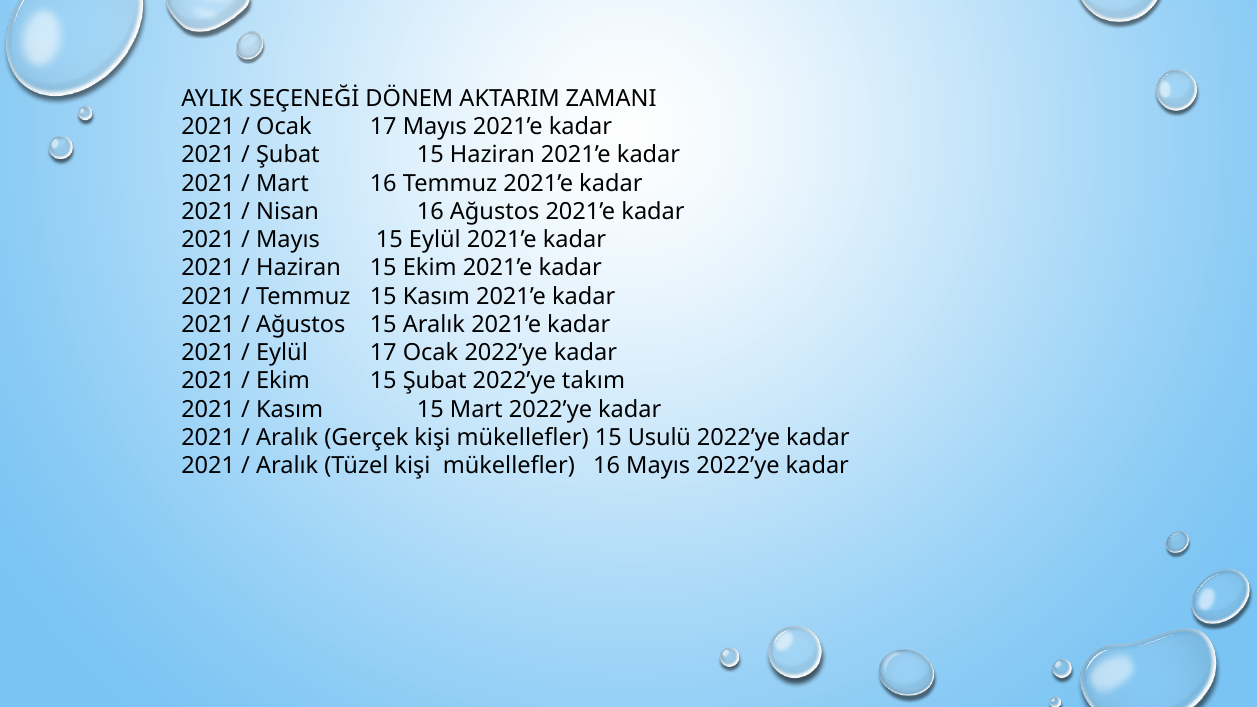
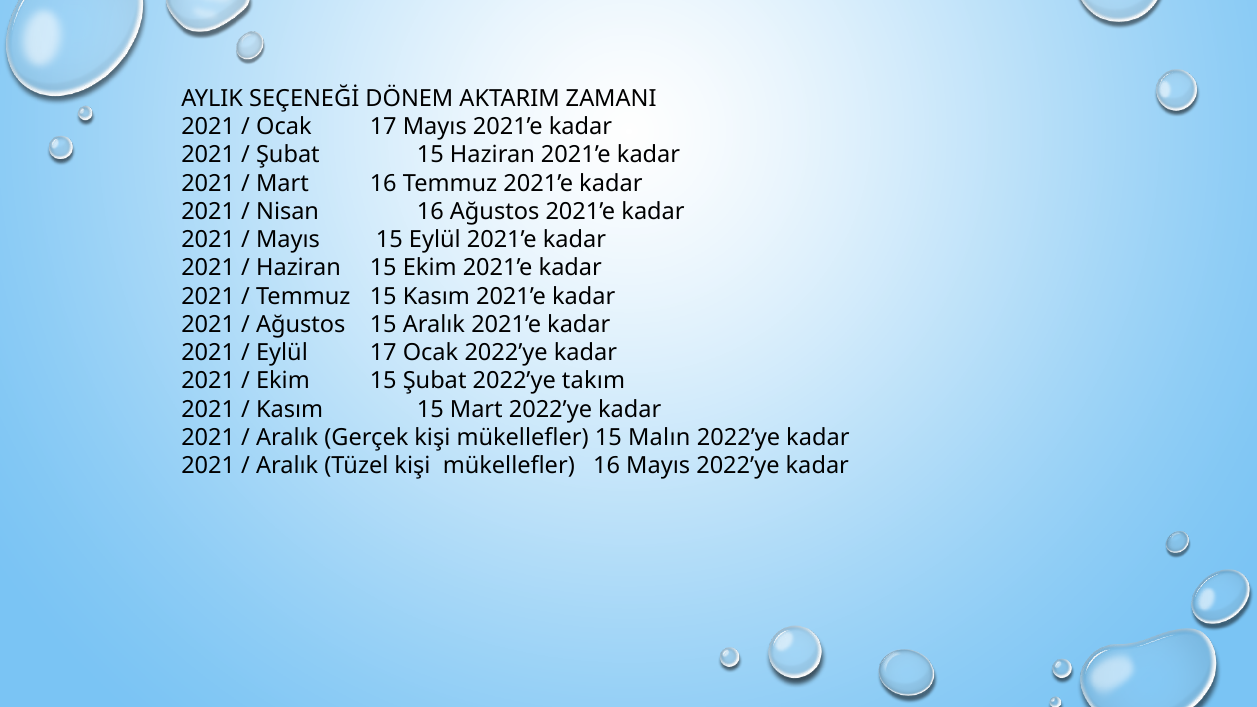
Usulü: Usulü -> Malın (659, 438)
